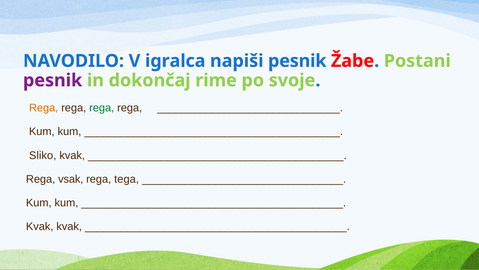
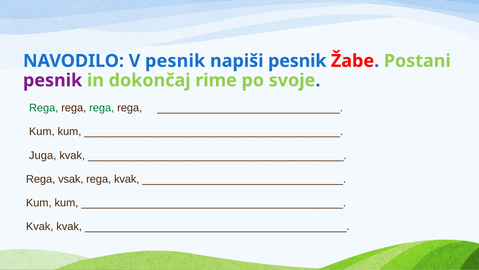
V igralca: igralca -> pesnik (175, 61)
Rega colour: orange -> green (44, 108)
Sliko: Sliko -> Juga (43, 155)
rega tega: tega -> kvak (127, 179)
